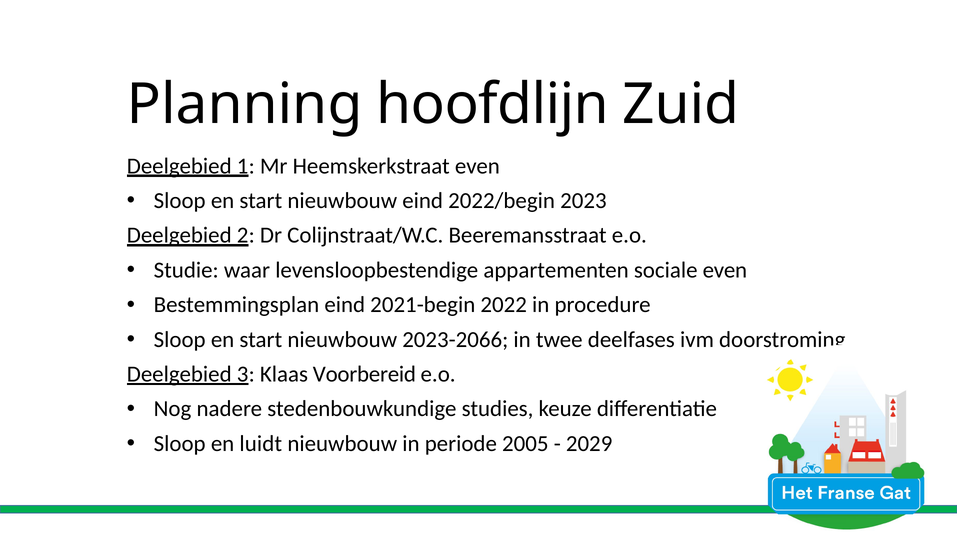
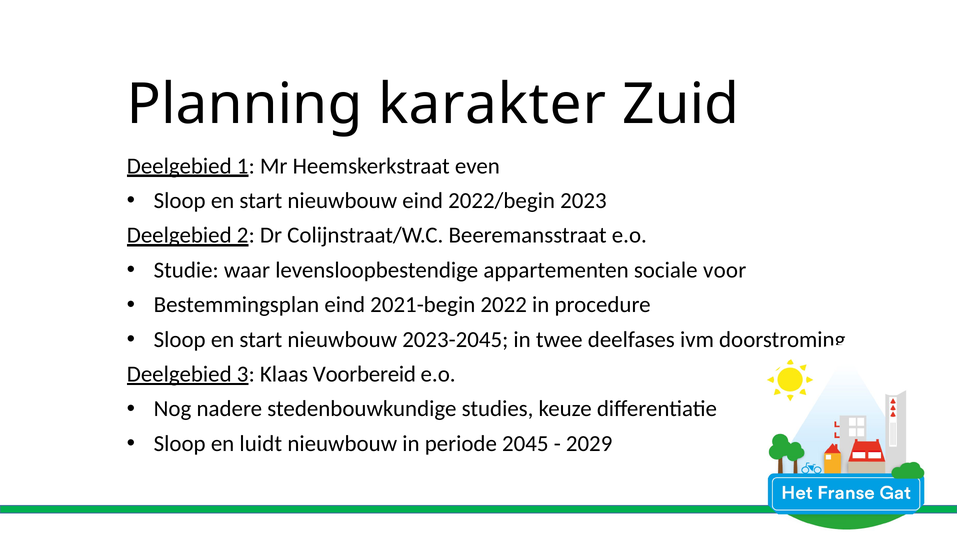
hoofdlijn: hoofdlijn -> karakter (492, 104)
sociale even: even -> voor (725, 270)
2023-2066: 2023-2066 -> 2023-2045 (455, 340)
2005: 2005 -> 2045 (525, 444)
